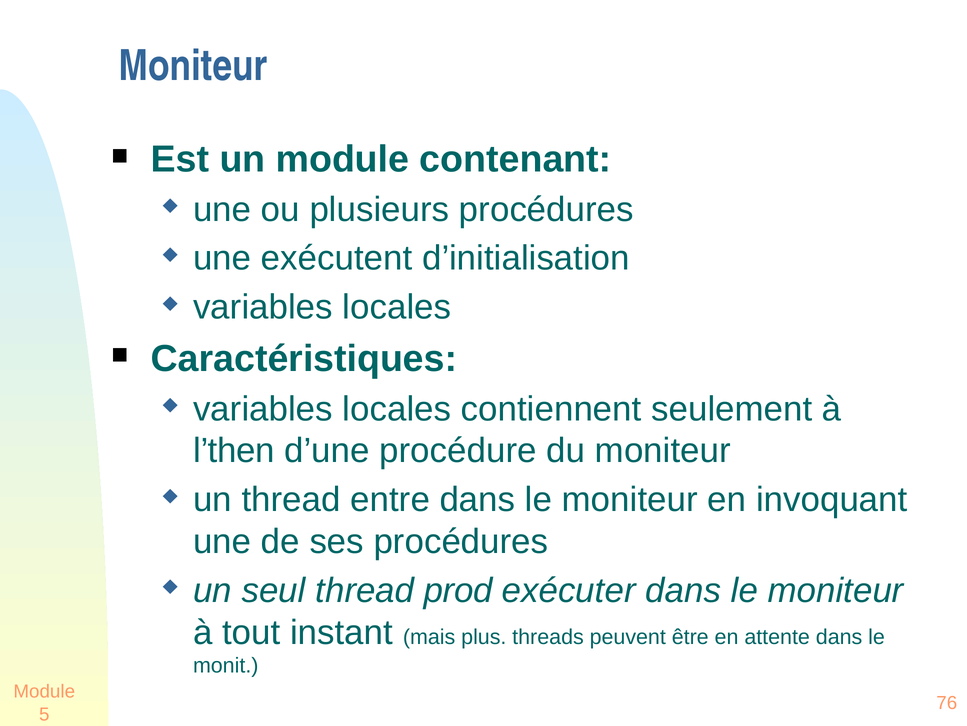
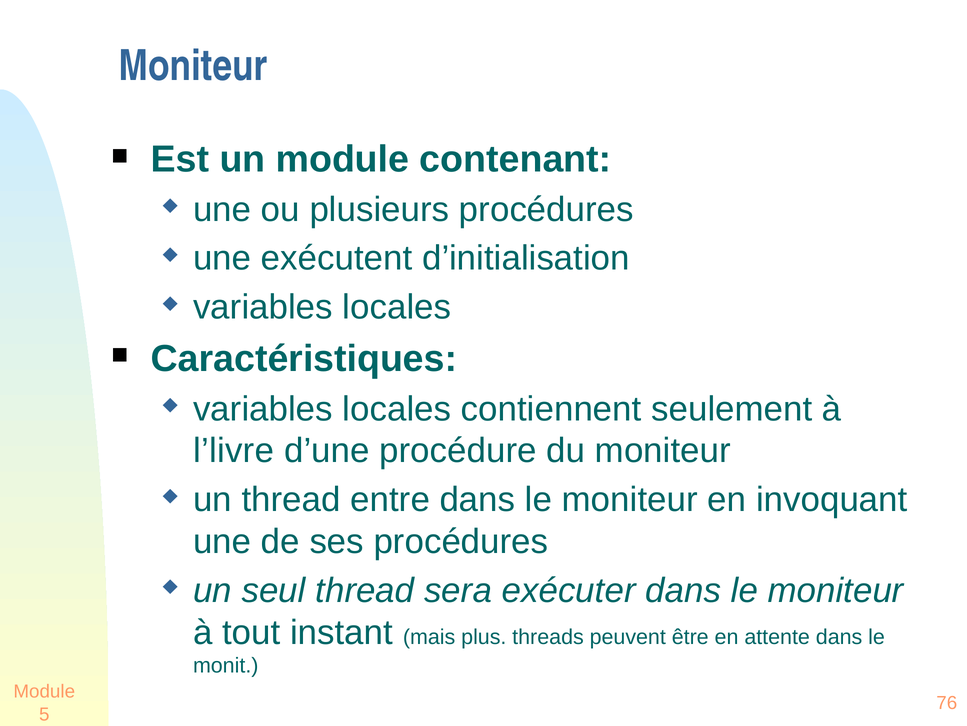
l’then: l’then -> l’livre (234, 450)
prod: prod -> sera (458, 590)
